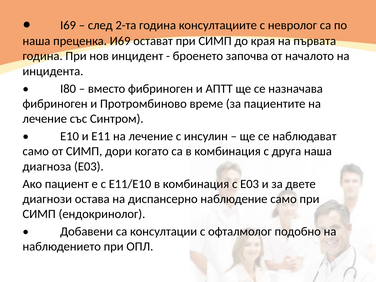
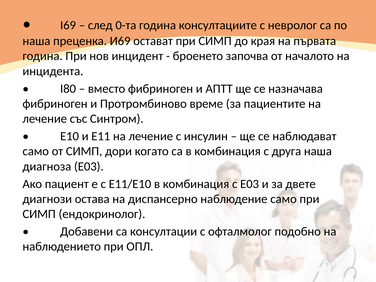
2-та: 2-та -> 0-та (126, 25)
